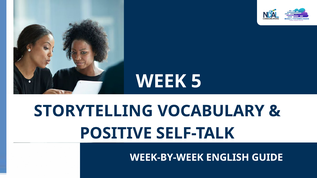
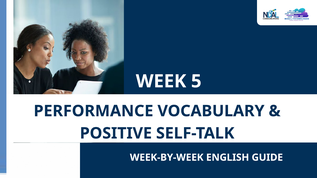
STORYTELLING: STORYTELLING -> PERFORMANCE (93, 111)
